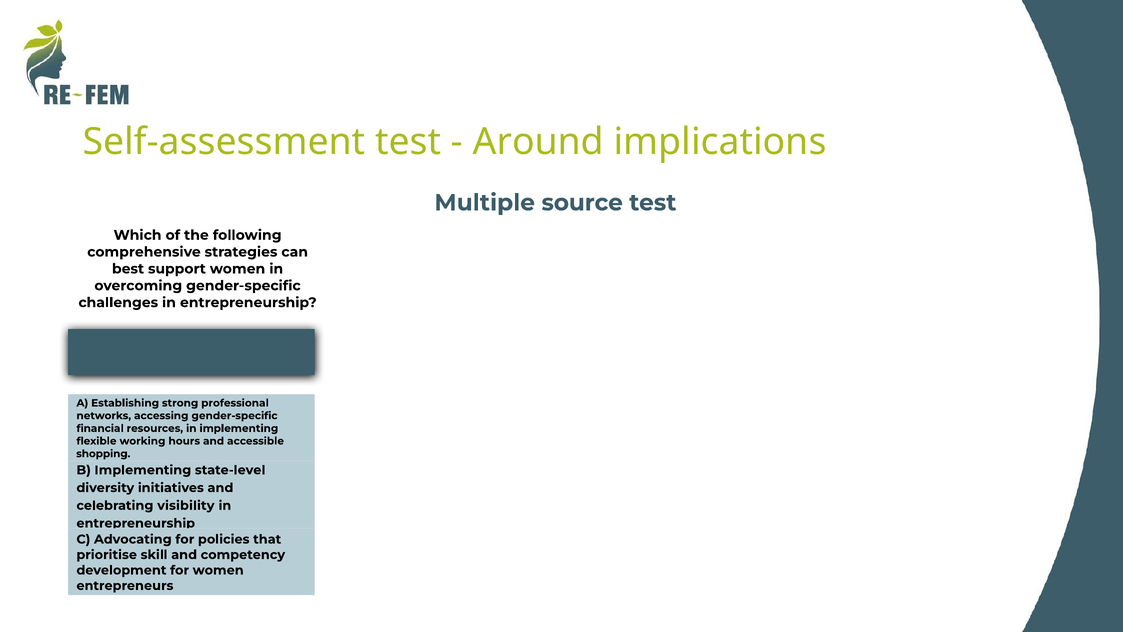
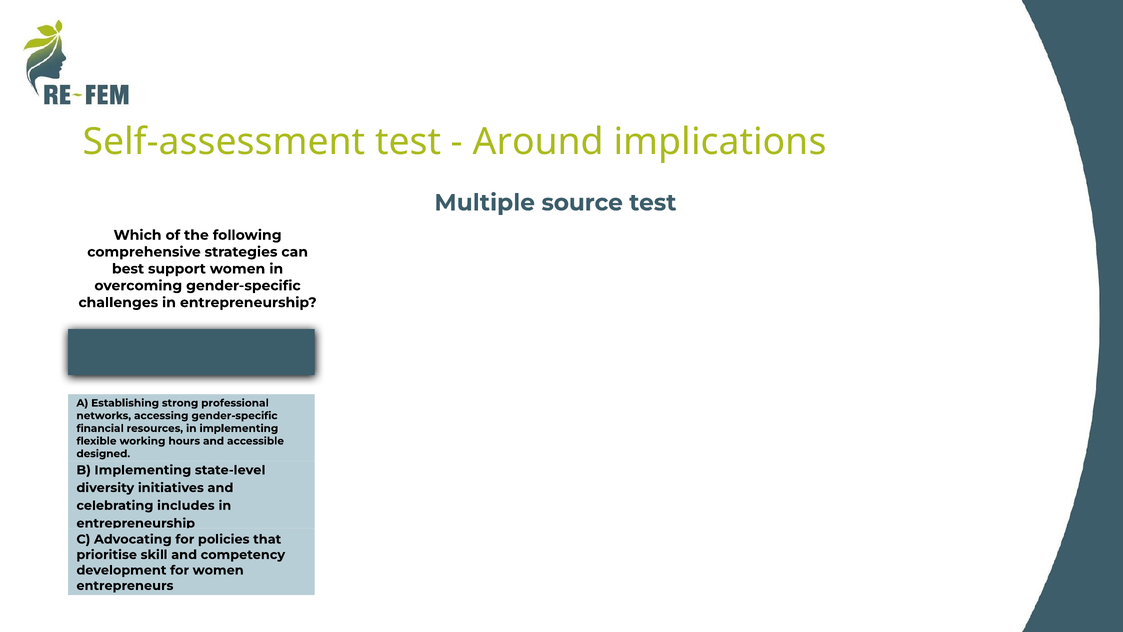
shopping: shopping -> designed (103, 454)
visibility: visibility -> includes (186, 505)
